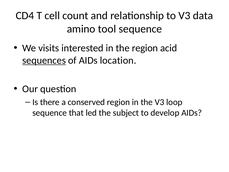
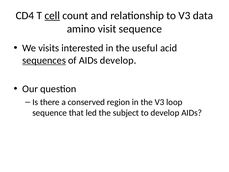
cell underline: none -> present (52, 15)
tool: tool -> visit (107, 29)
the region: region -> useful (145, 48)
AIDs location: location -> develop (118, 60)
